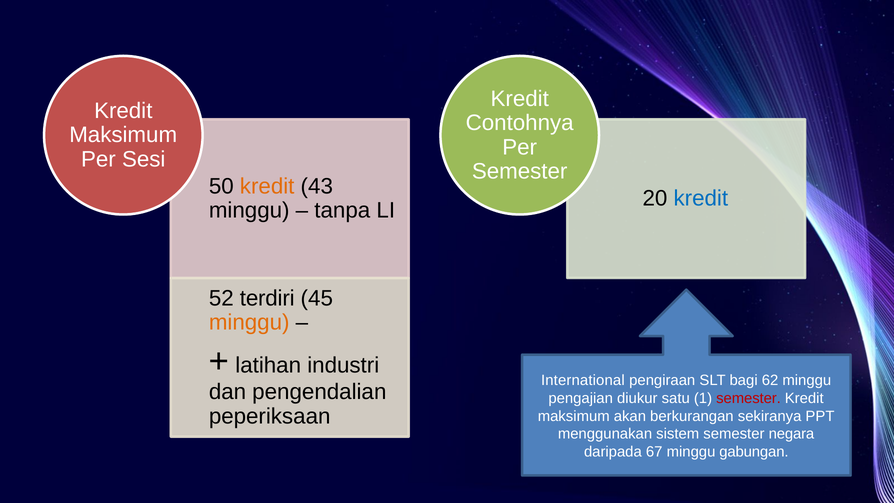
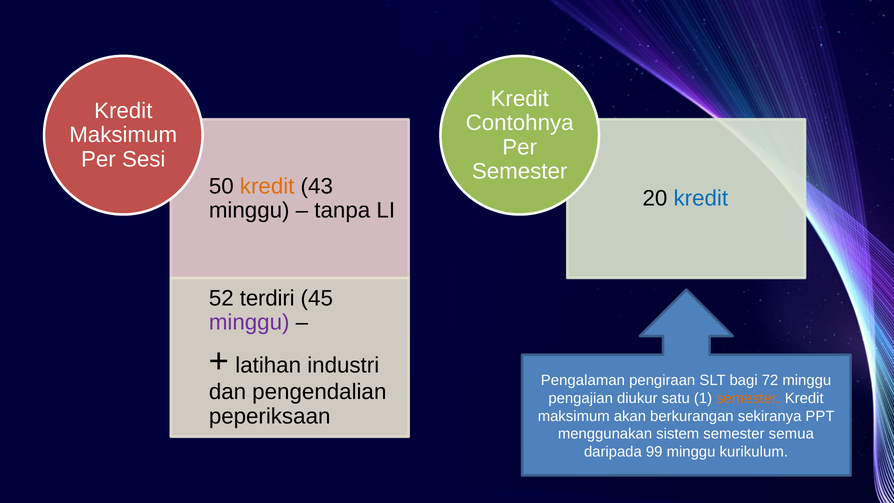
minggu colour: orange -> purple (249, 322)
International: International -> Pengalaman (583, 380)
62: 62 -> 72 (770, 380)
semester colour: red -> orange (749, 398)
negara: negara -> semua (791, 434)
67: 67 -> 99 (654, 452)
gabungan: gabungan -> kurikulum (754, 452)
